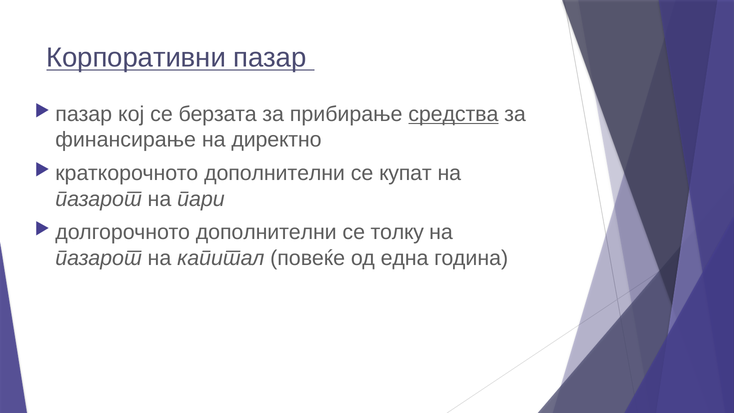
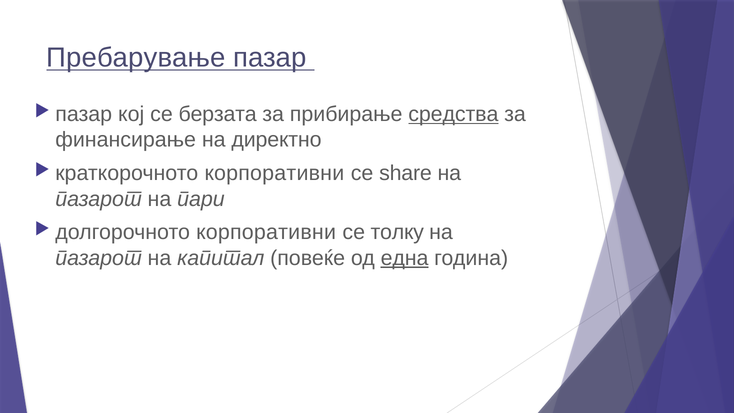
Корпоративни: Корпоративни -> Пребарување (136, 58)
краткорочното дополнителни: дополнителни -> корпоративни (274, 173)
купат: купат -> share (405, 173)
долгорочното дополнителни: дополнителни -> корпоративни (266, 232)
една underline: none -> present (405, 258)
